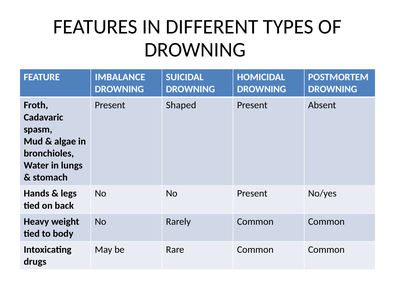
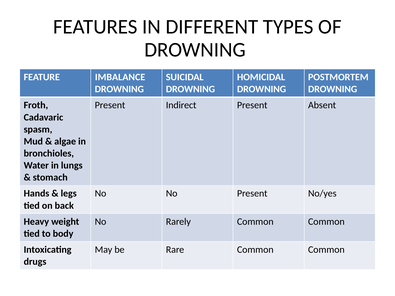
Shaped: Shaped -> Indirect (181, 105)
